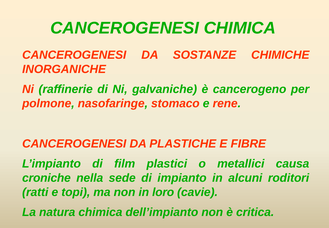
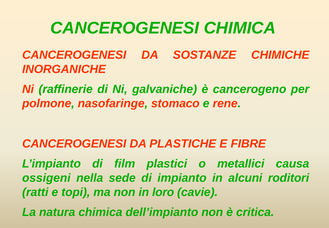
croniche: croniche -> ossigeni (46, 178)
